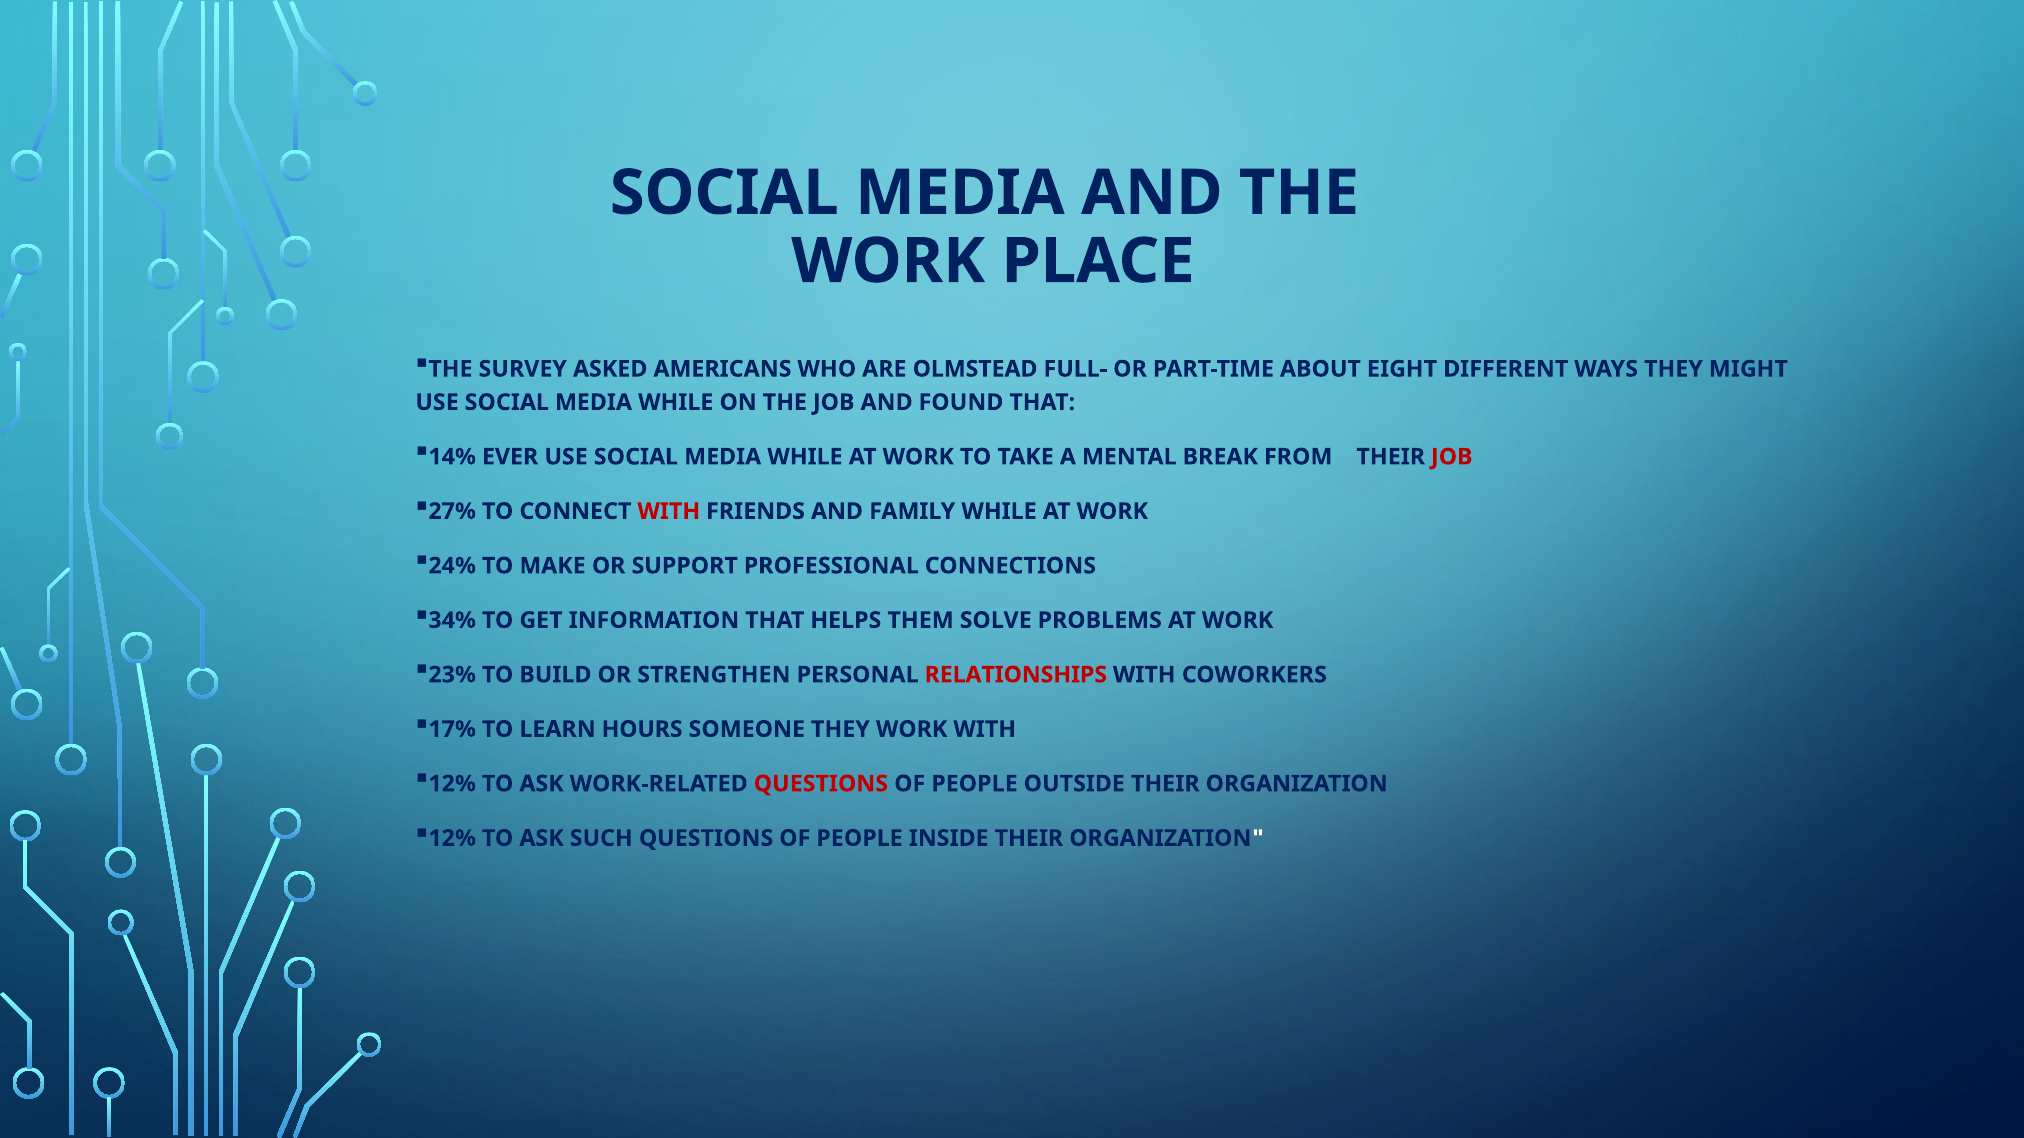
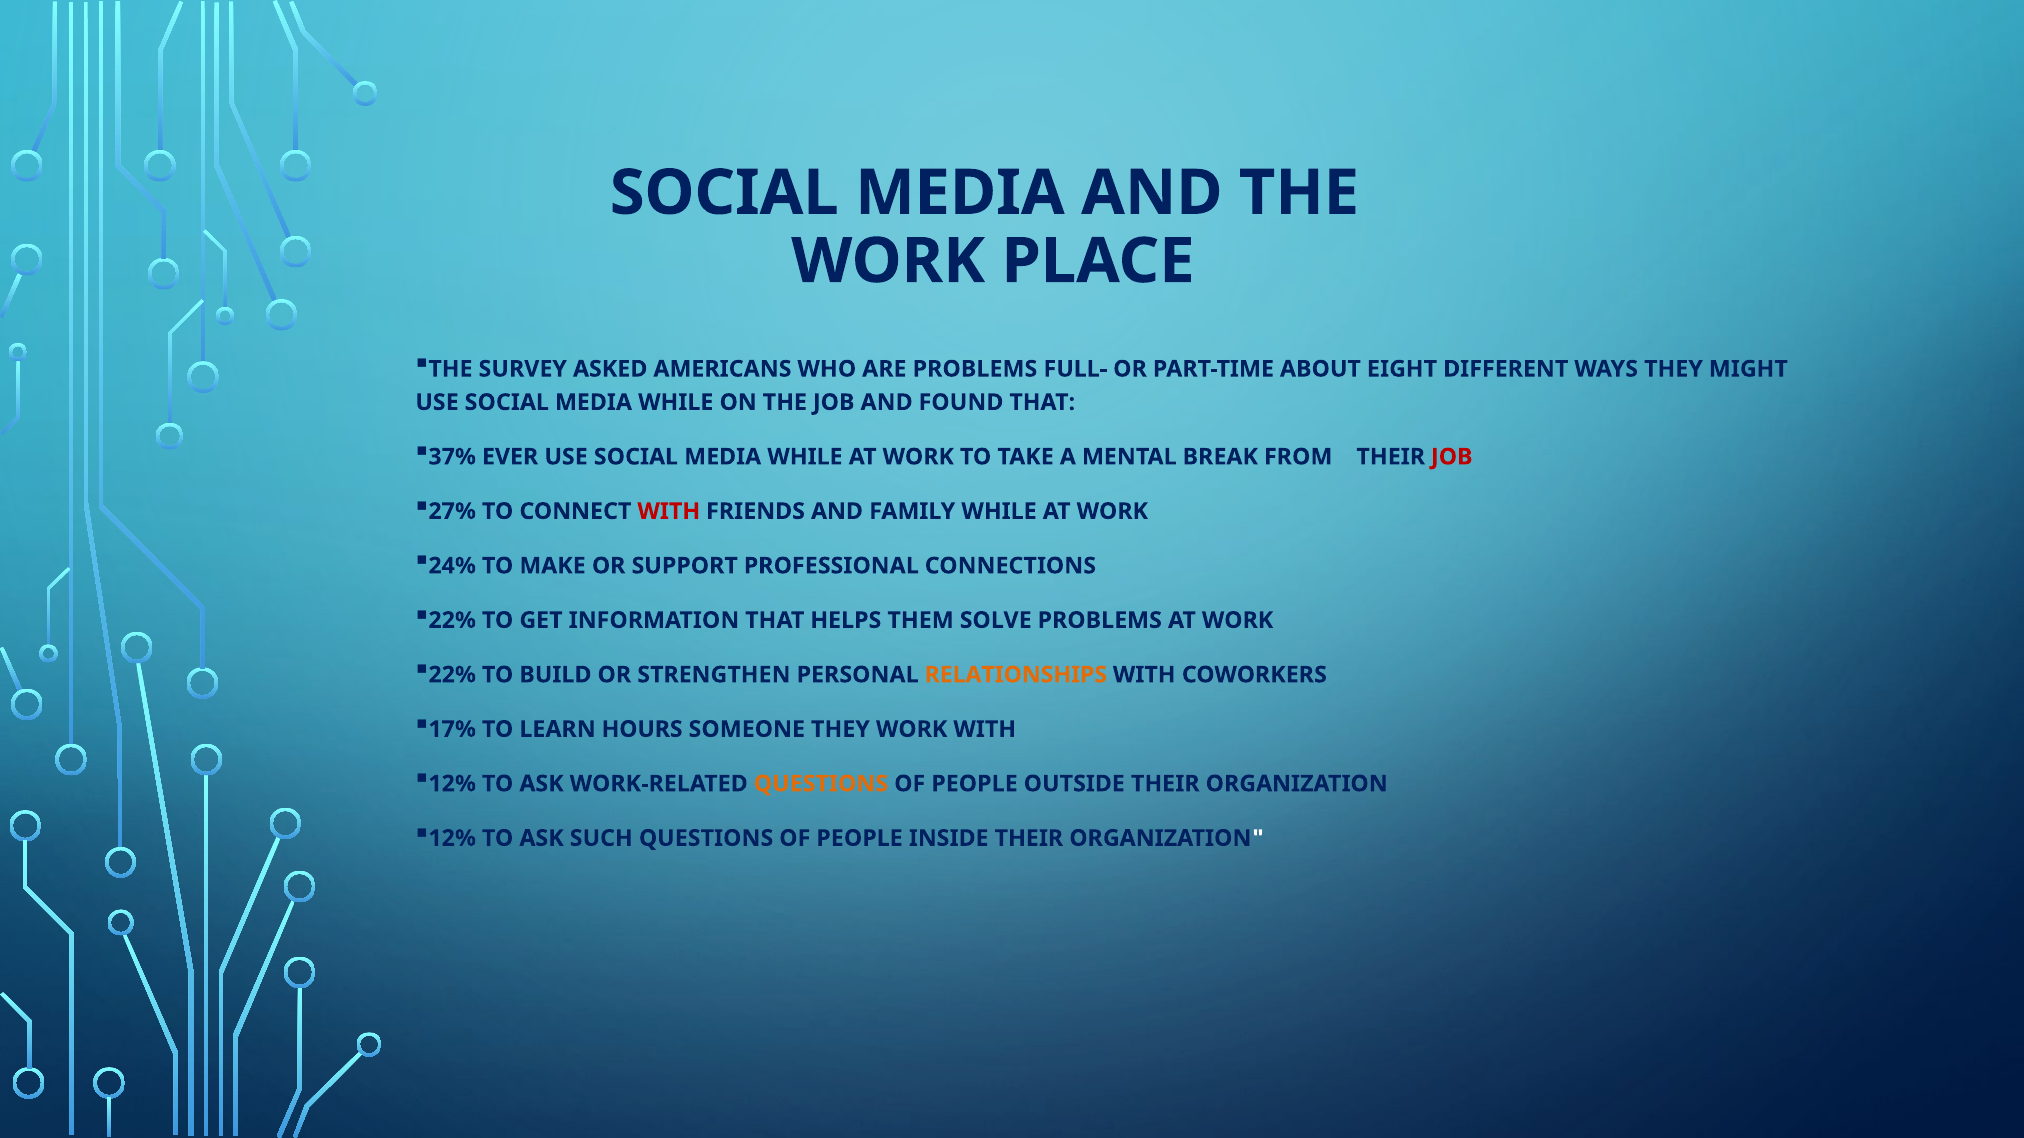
ARE OLMSTEAD: OLMSTEAD -> PROBLEMS (975, 369)
14%: 14% -> 37% (452, 457)
34%: 34% -> 22% (452, 621)
23%: 23% -> 22% (452, 675)
RELATIONSHIPS colour: red -> orange (1016, 675)
QUESTIONS colour: red -> orange (821, 784)
